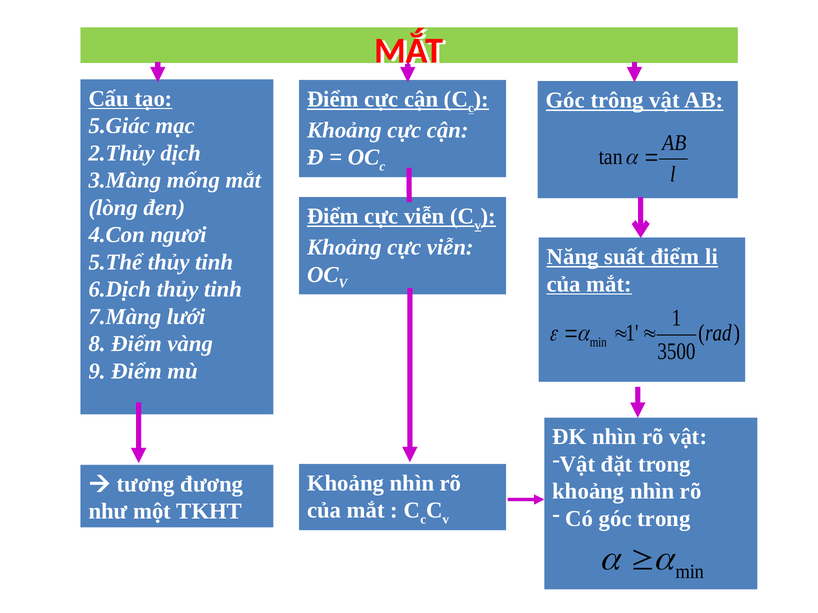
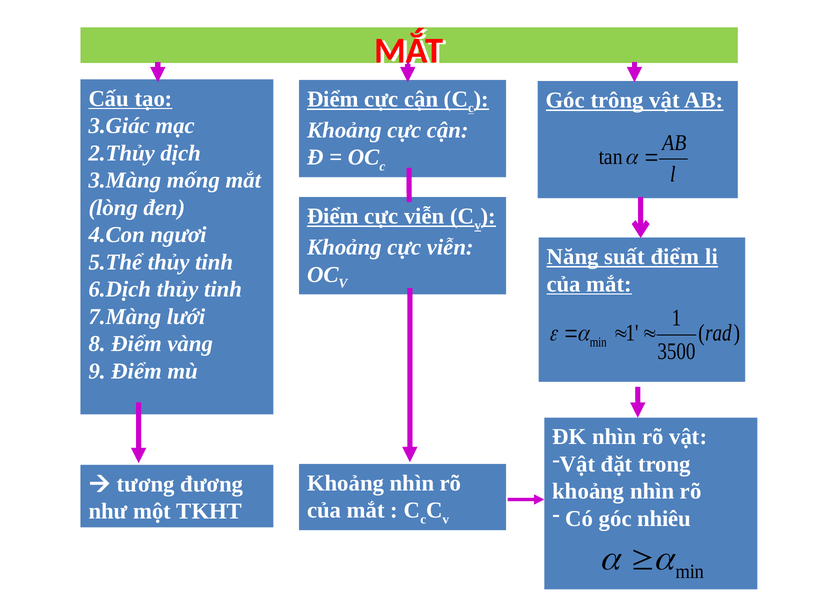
5.Giác: 5.Giác -> 3.Giác (119, 126)
góc trong: trong -> nhiêu (664, 519)
